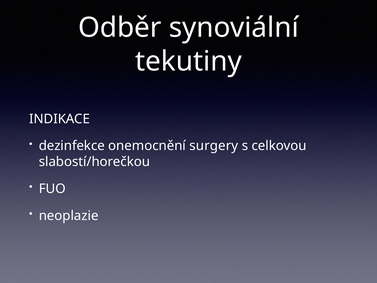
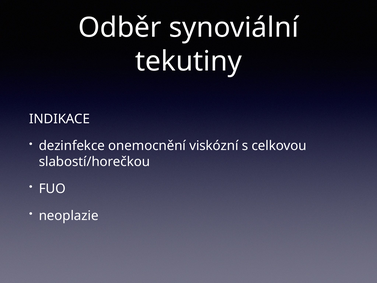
surgery: surgery -> viskózní (214, 146)
